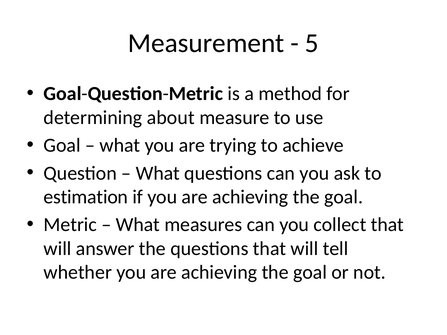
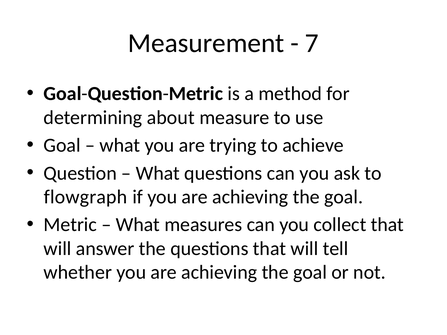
5: 5 -> 7 (312, 43)
estimation: estimation -> flowgraph (86, 197)
